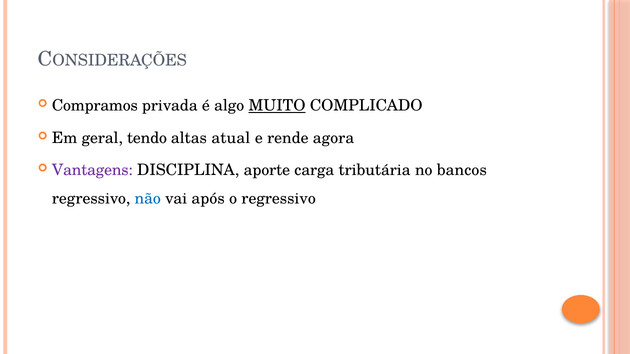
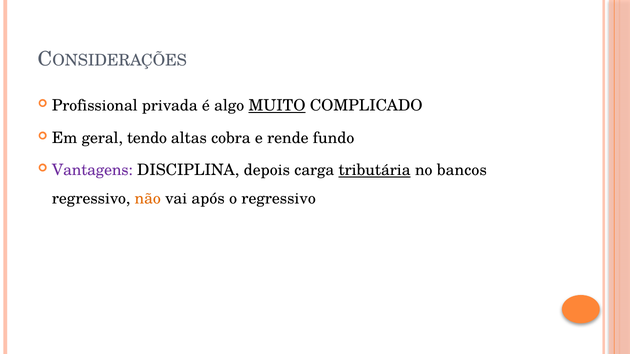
Compramos: Compramos -> Profissional (95, 106)
atual: atual -> cobra (231, 138)
agora: agora -> fundo (334, 138)
aporte: aporte -> depois (267, 170)
tributária underline: none -> present (375, 170)
não colour: blue -> orange (148, 199)
